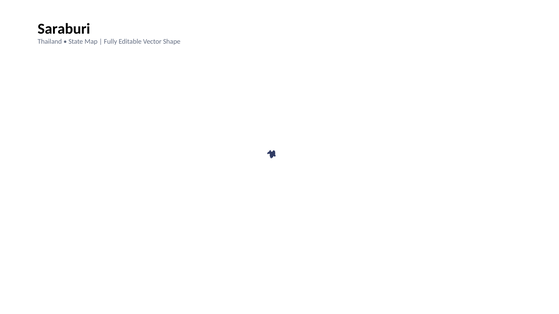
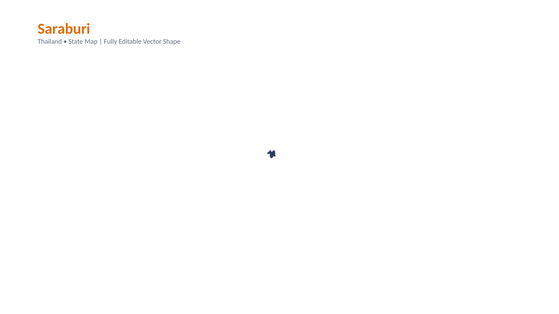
Saraburi colour: black -> orange (64, 29)
